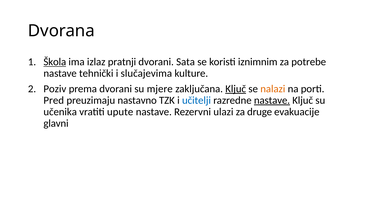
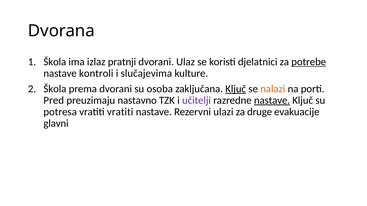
Škola underline: present -> none (55, 62)
Sata: Sata -> Ulaz (186, 62)
iznimnim: iznimnim -> djelatnici (258, 62)
potrebe underline: none -> present (309, 62)
tehnički: tehnički -> kontroli (96, 74)
Poziv: Poziv -> Škola (55, 89)
mjere: mjere -> osoba (160, 89)
učitelji colour: blue -> purple (196, 101)
učenika: učenika -> potresa (60, 112)
vratiti upute: upute -> vratiti (120, 112)
